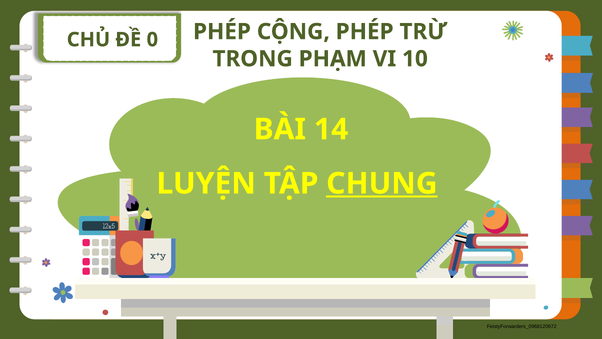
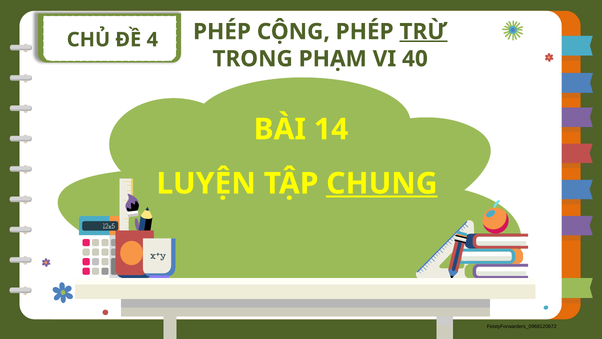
0: 0 -> 4 (152, 40)
TRỪ underline: none -> present (423, 32)
10: 10 -> 40 (415, 59)
